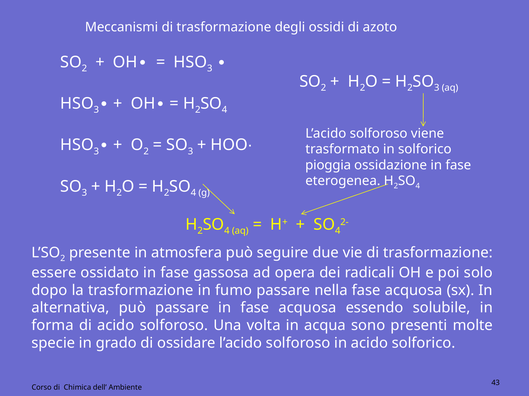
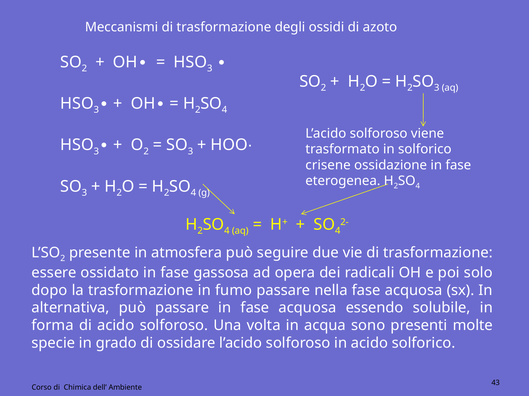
pioggia: pioggia -> crisene (328, 165)
